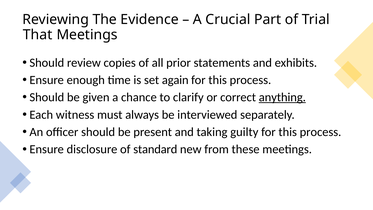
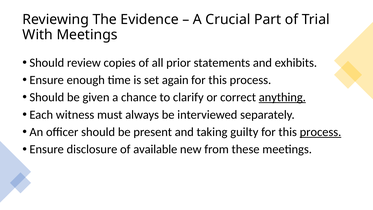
That: That -> With (38, 35)
process underline: none -> present (321, 132)
standard: standard -> available (155, 149)
